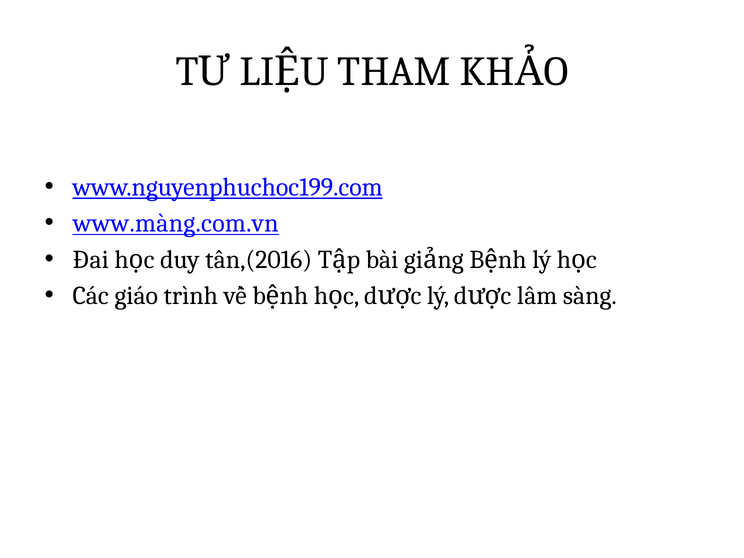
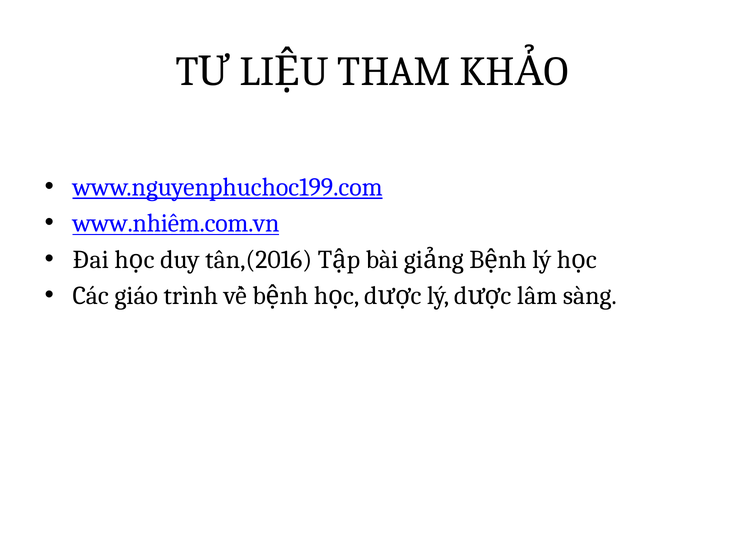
www.màng.com.vn: www.màng.com.vn -> www.nhiễm.com.vn (176, 223)
